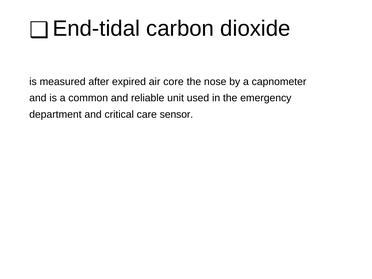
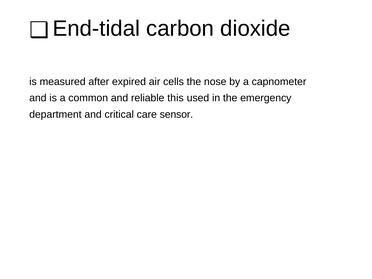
core: core -> cells (174, 82)
unit: unit -> this (176, 98)
